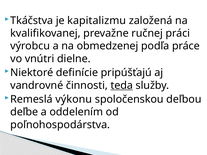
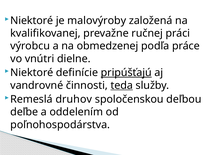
Tkáčstva: Tkáčstva -> Niektoré (32, 21)
kapitalizmu: kapitalizmu -> malovýroby (97, 21)
pripúšťajú underline: none -> present (126, 73)
výkonu: výkonu -> druhov (74, 99)
